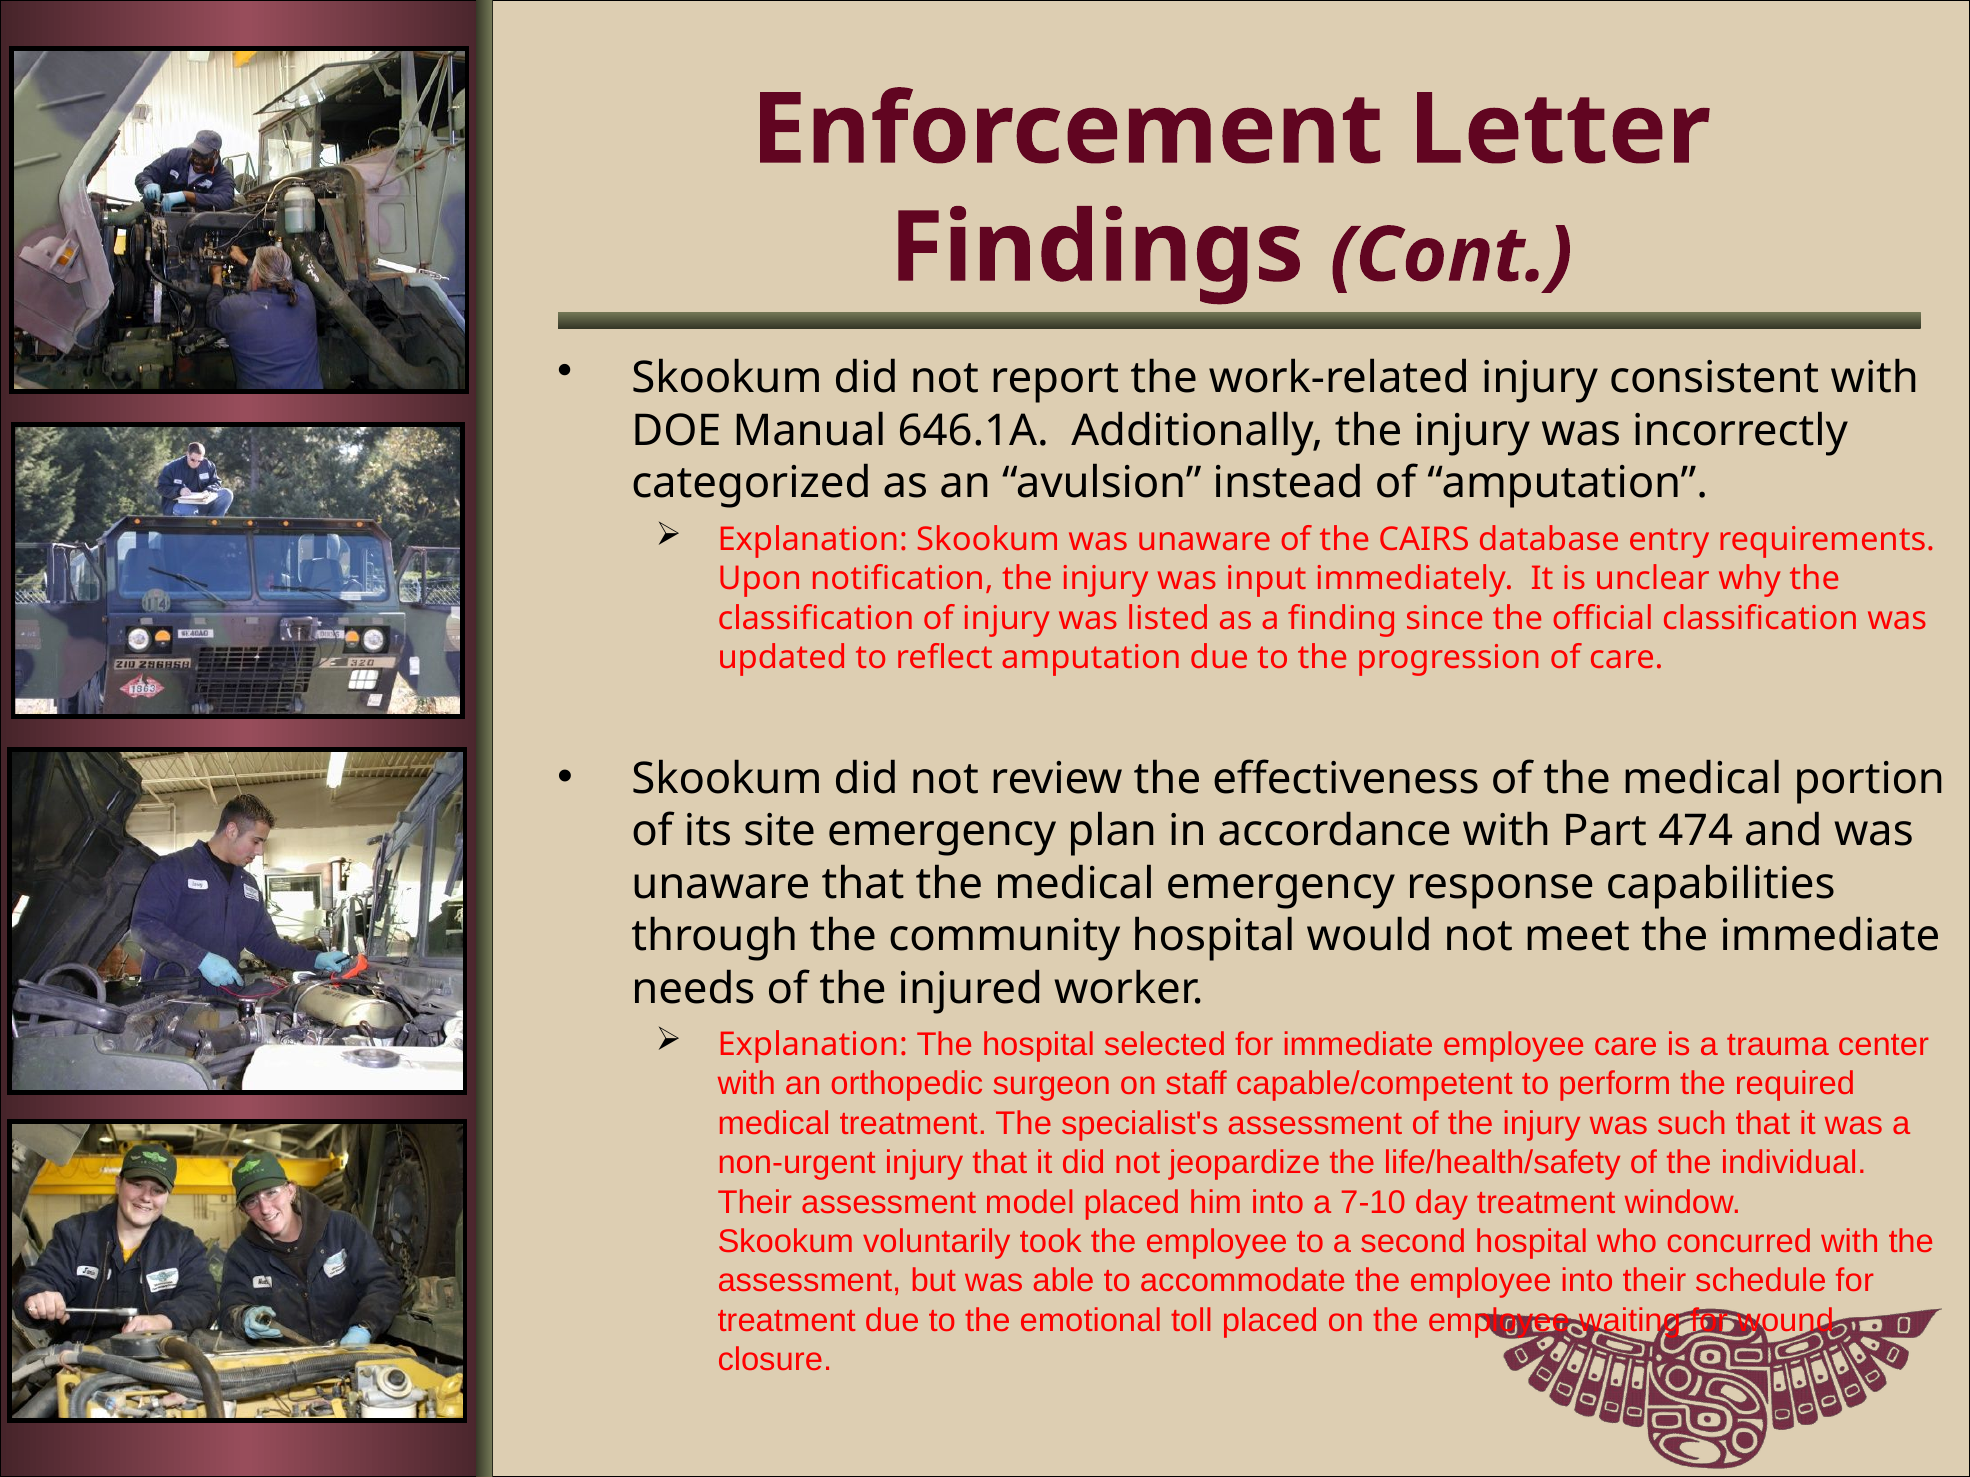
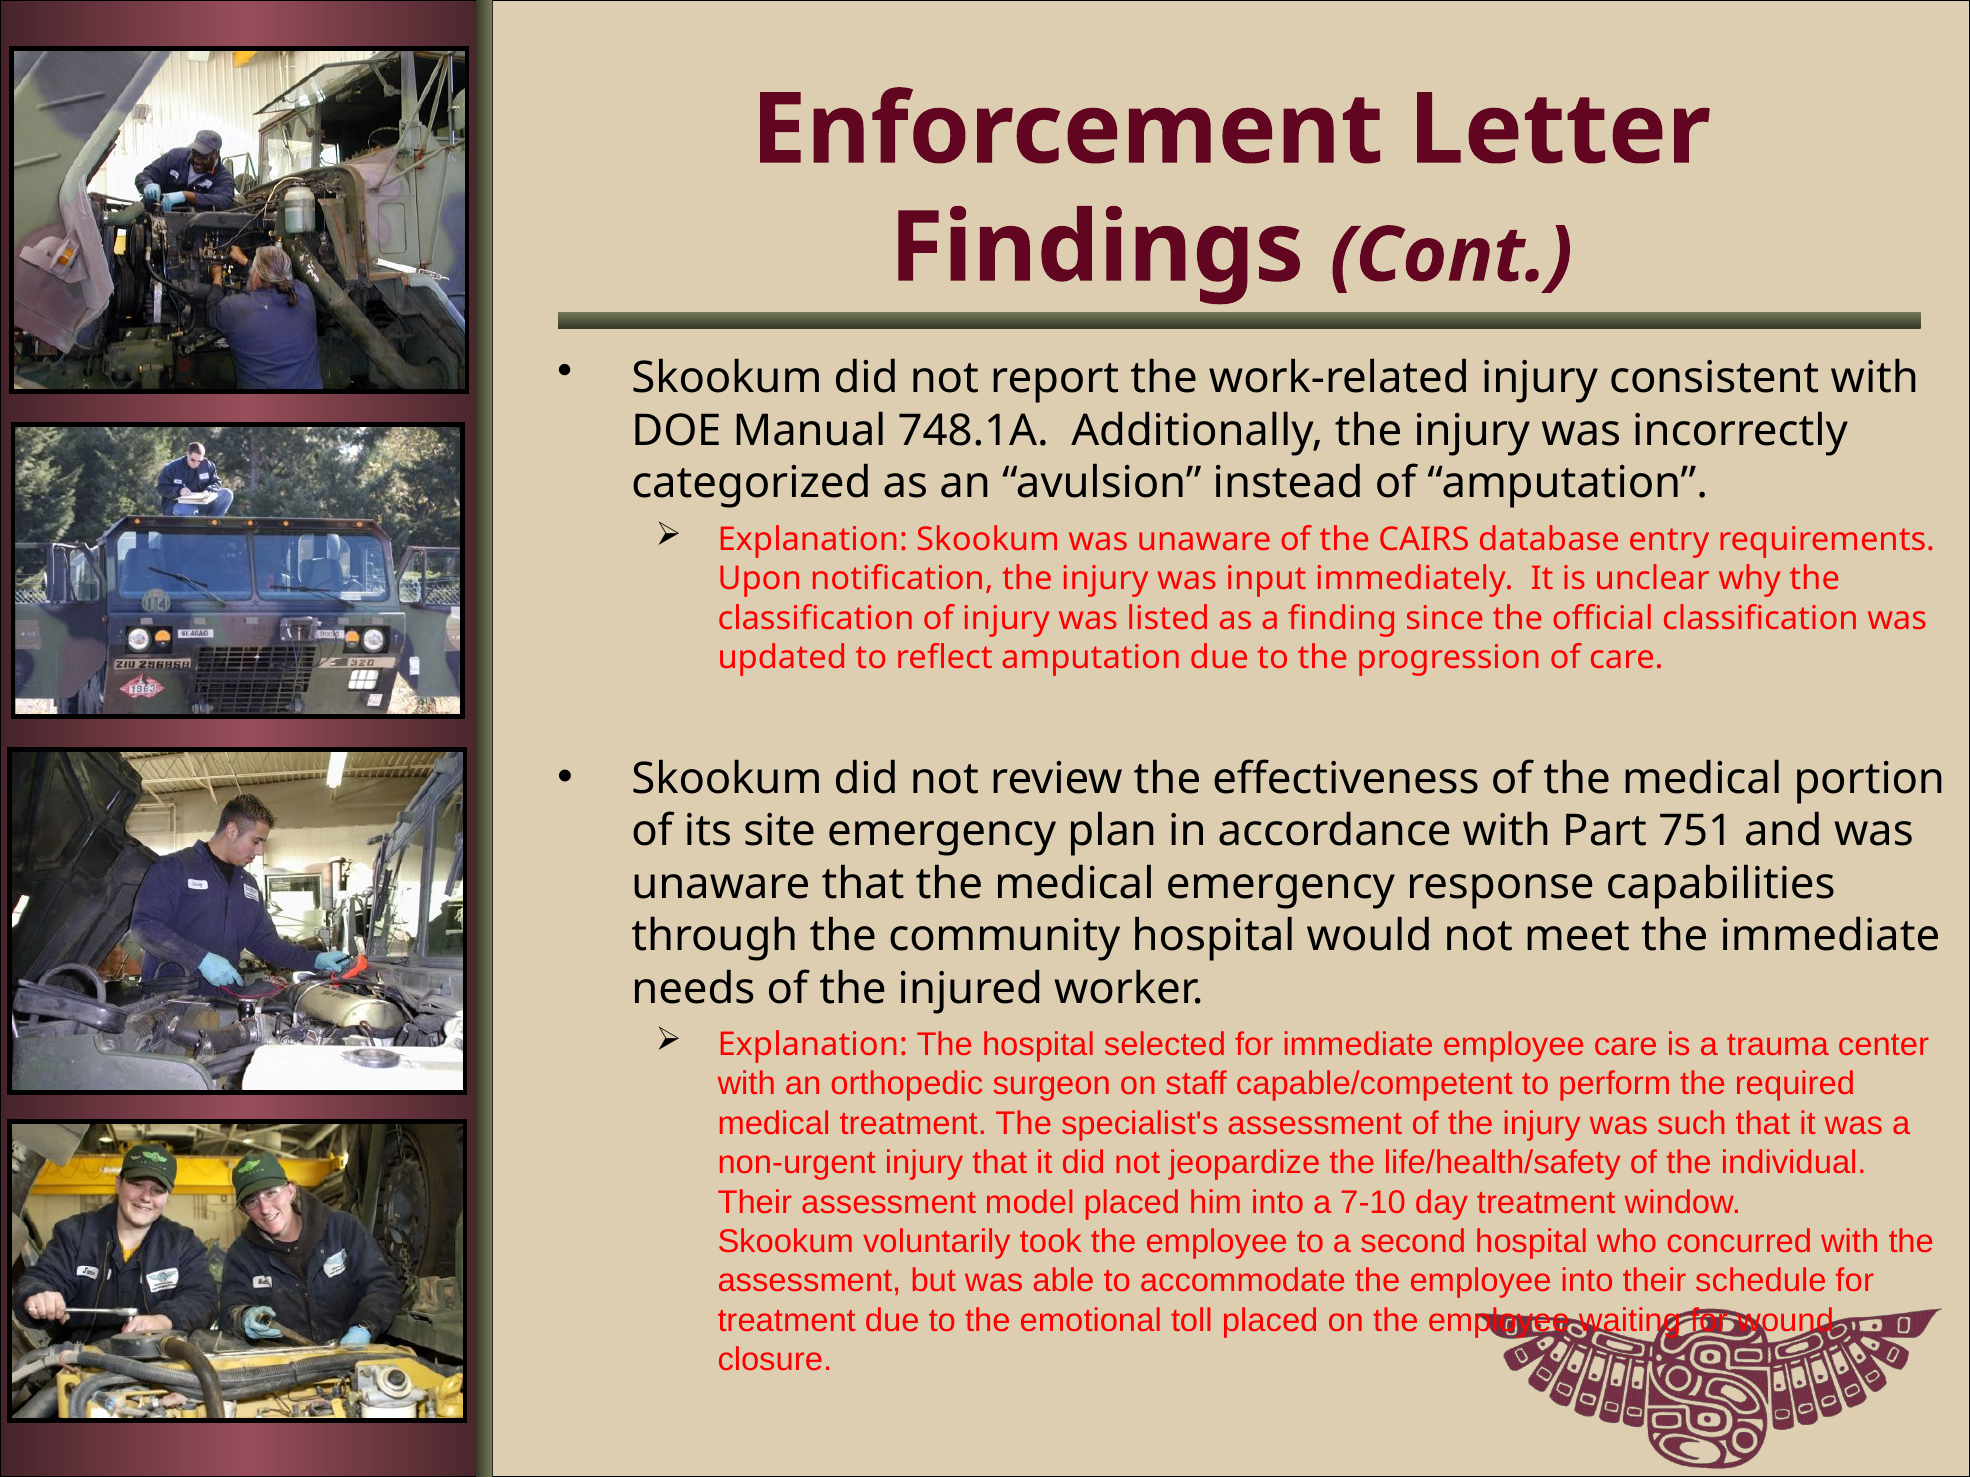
646.1A: 646.1A -> 748.1A (973, 431)
474: 474 -> 751 (1696, 832)
